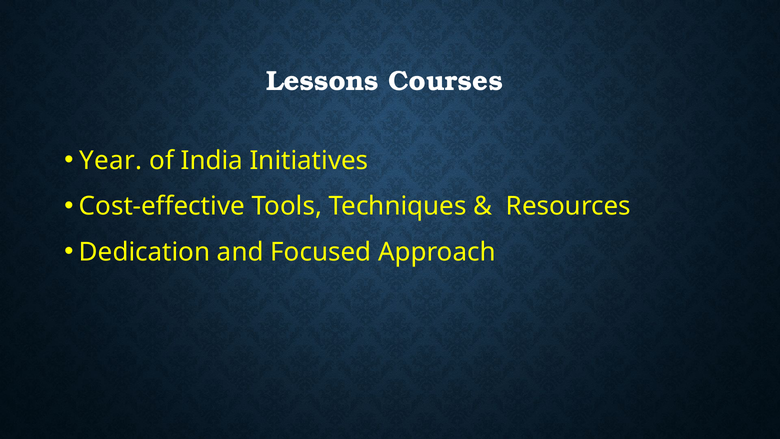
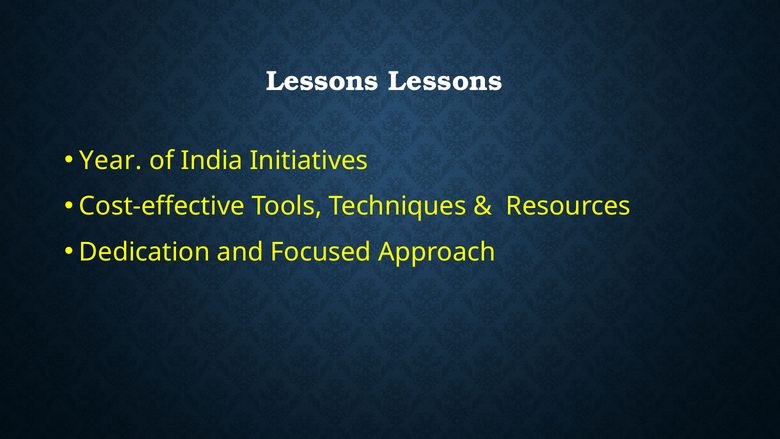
Lessons Courses: Courses -> Lessons (446, 81)
